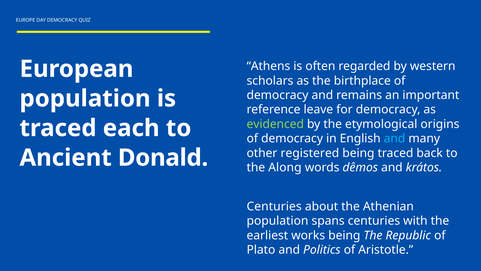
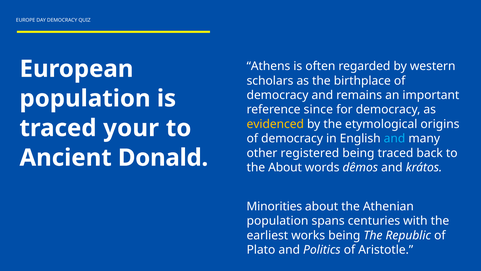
leave: leave -> since (318, 110)
evidenced colour: light green -> yellow (275, 124)
each: each -> your (131, 128)
the Along: Along -> About (285, 167)
Centuries: Centuries -> Minorities (274, 206)
